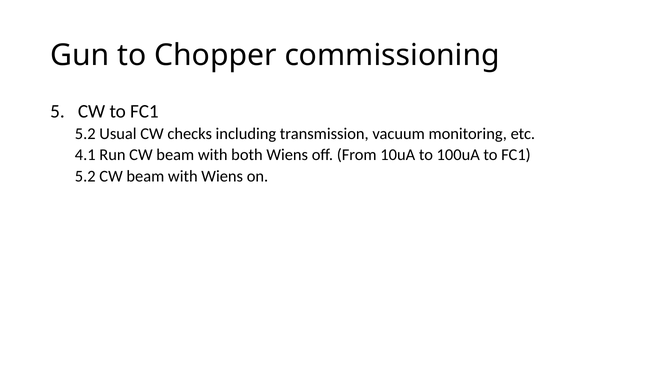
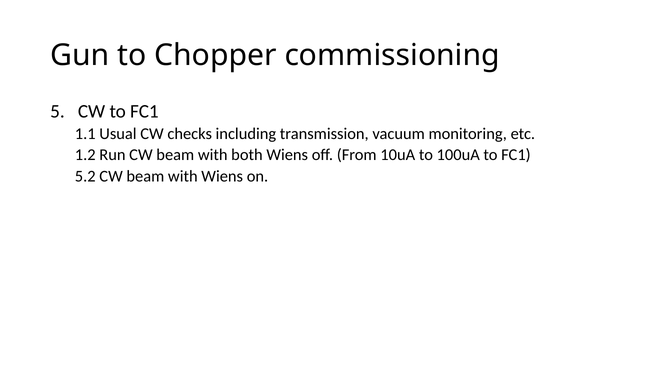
5.2: 5.2 -> 1.1 (85, 134)
4.1: 4.1 -> 1.2 (85, 155)
